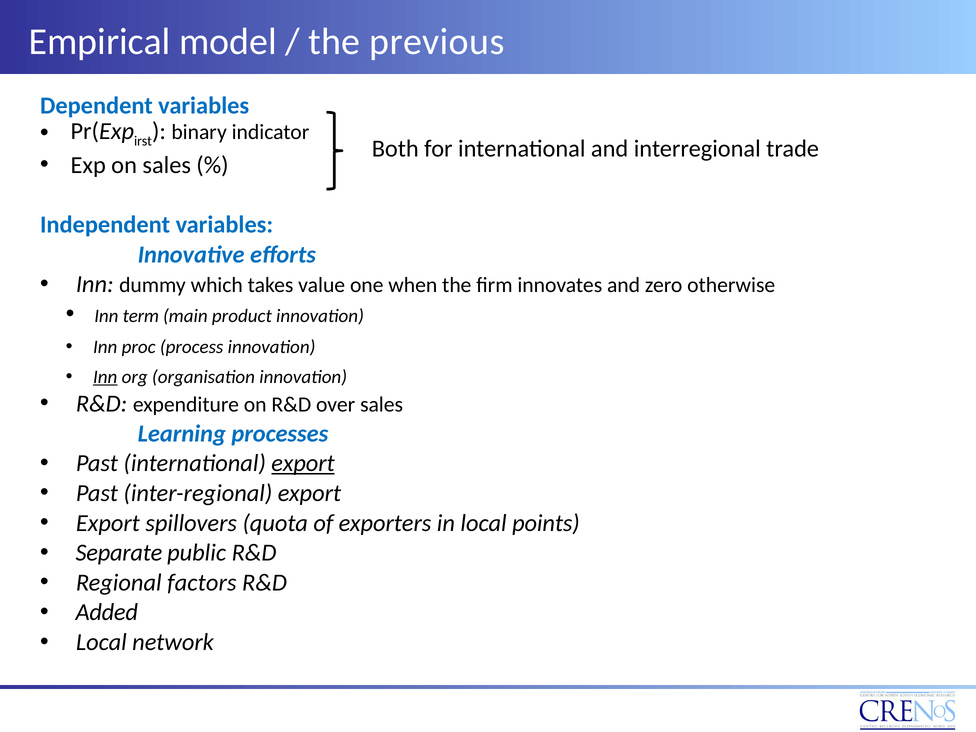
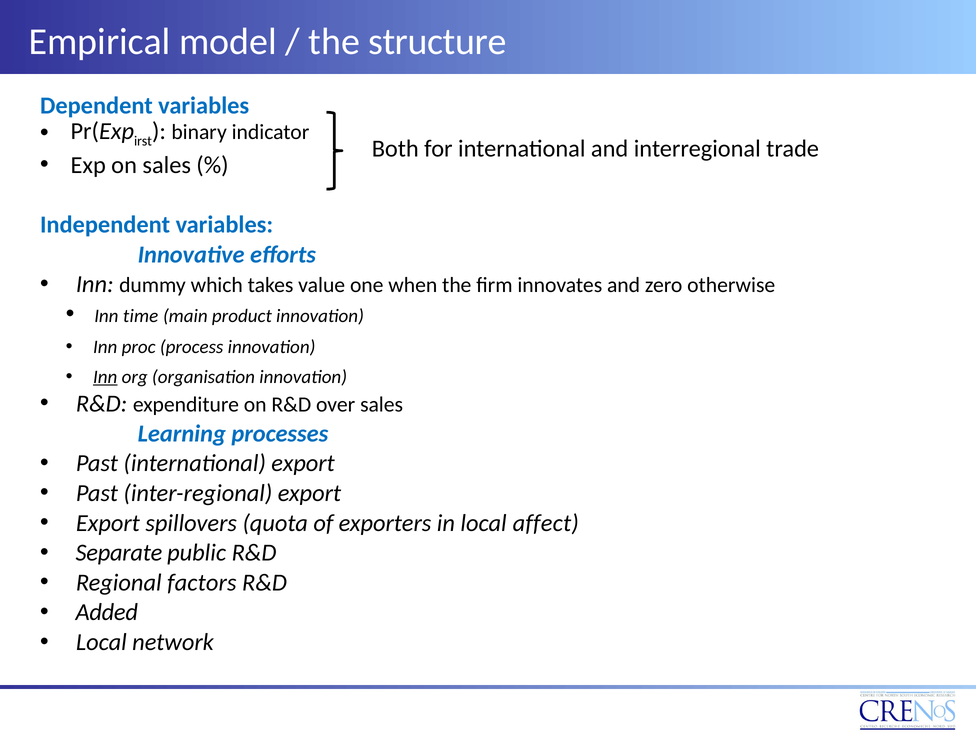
previous: previous -> structure (437, 42)
term: term -> time (141, 316)
export underline: present -> none (303, 463)
points: points -> affect (546, 523)
